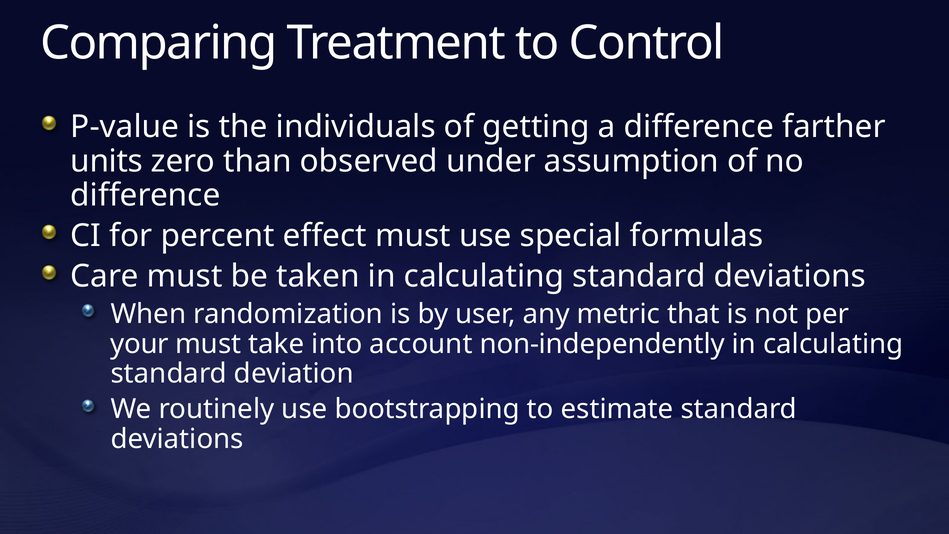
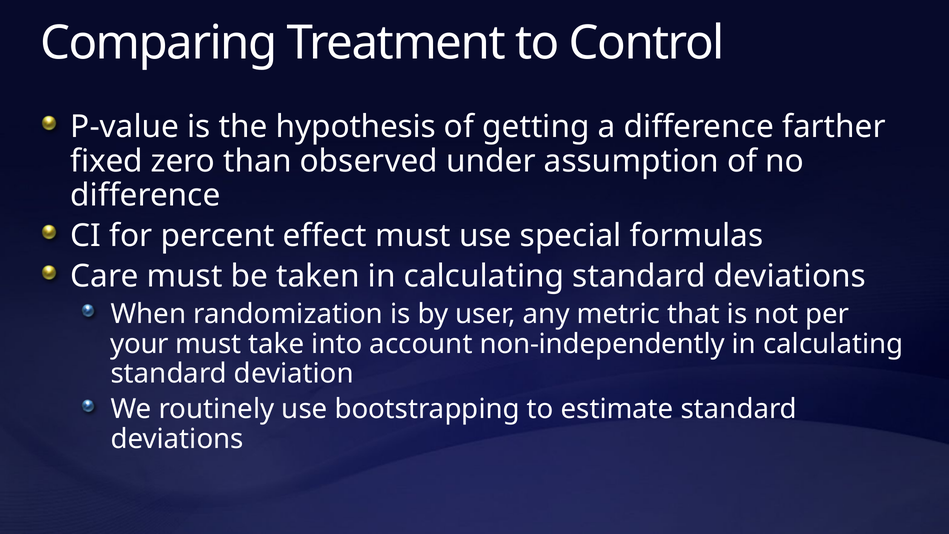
individuals: individuals -> hypothesis (356, 127)
units: units -> fixed (107, 161)
